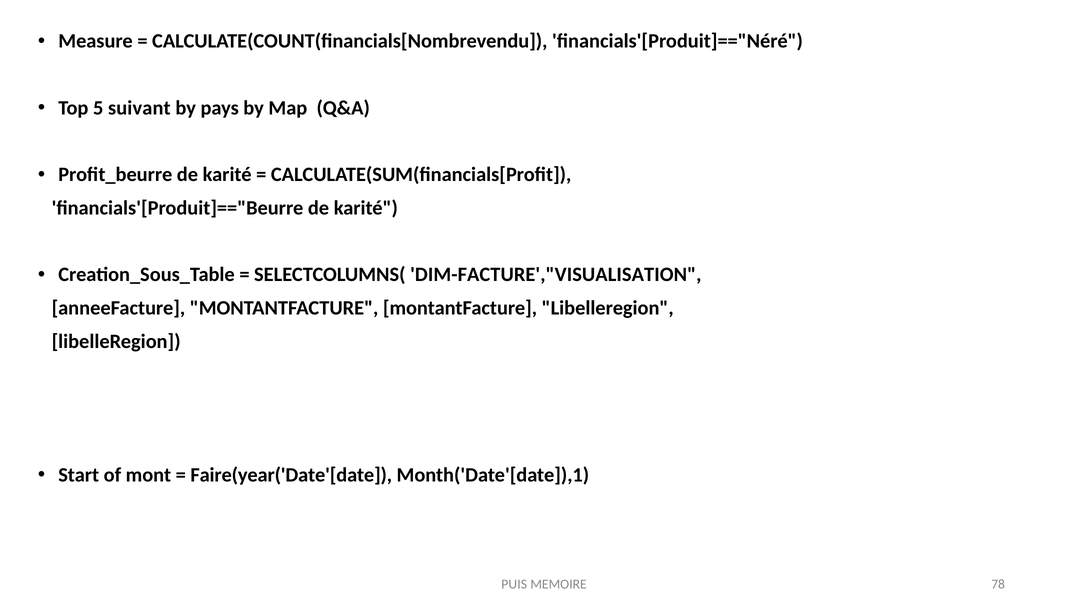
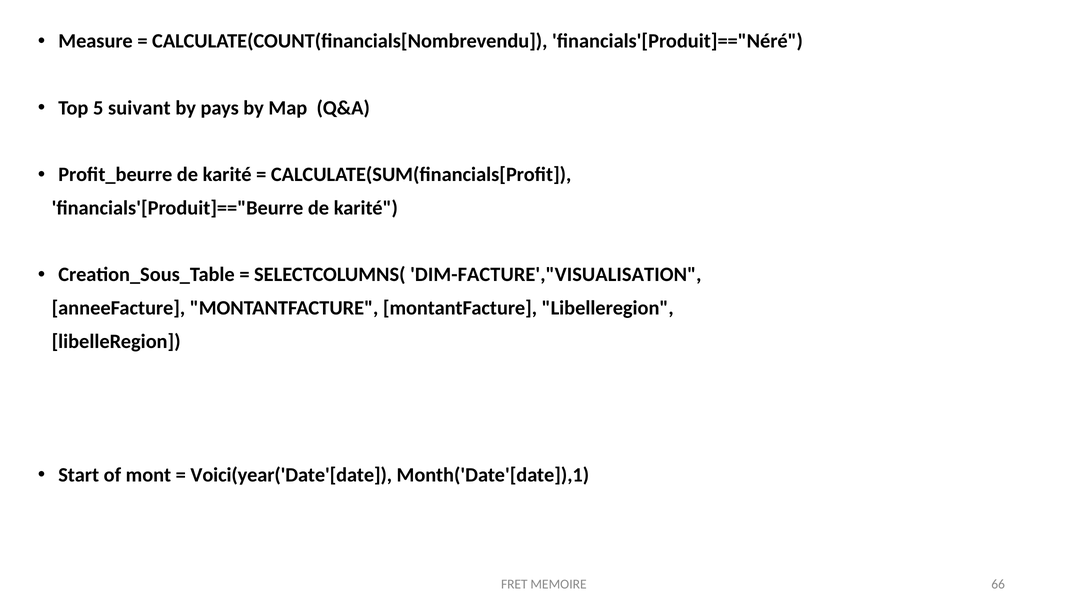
Faire(year('Date'[date: Faire(year('Date'[date -> Voici(year('Date'[date (291, 475)
PUIS: PUIS -> FRET (514, 584)
78: 78 -> 66 (998, 584)
